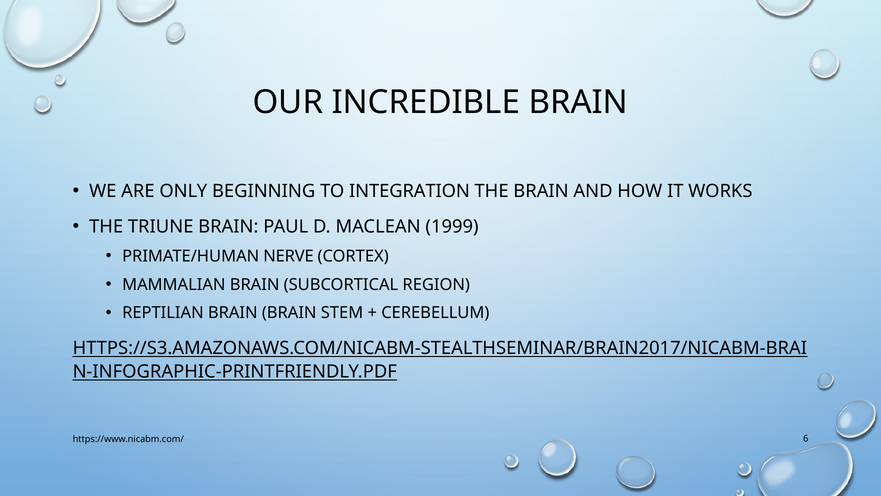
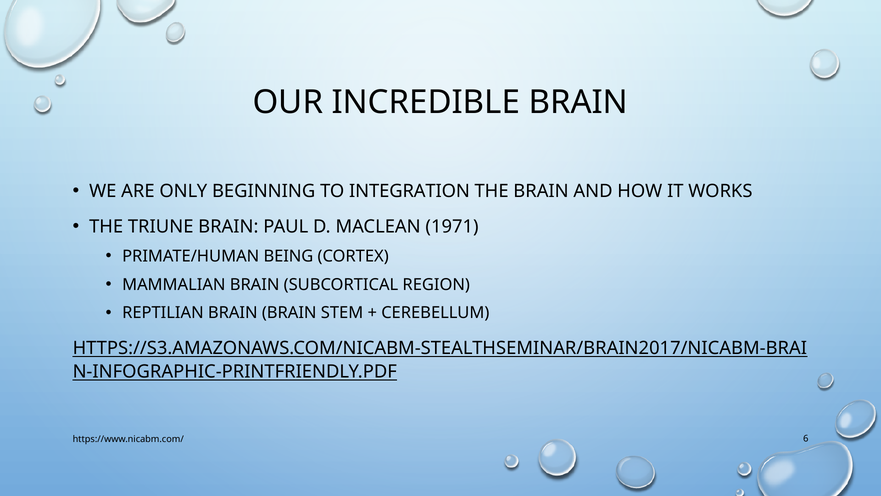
1999: 1999 -> 1971 (452, 227)
NERVE: NERVE -> BEING (288, 256)
